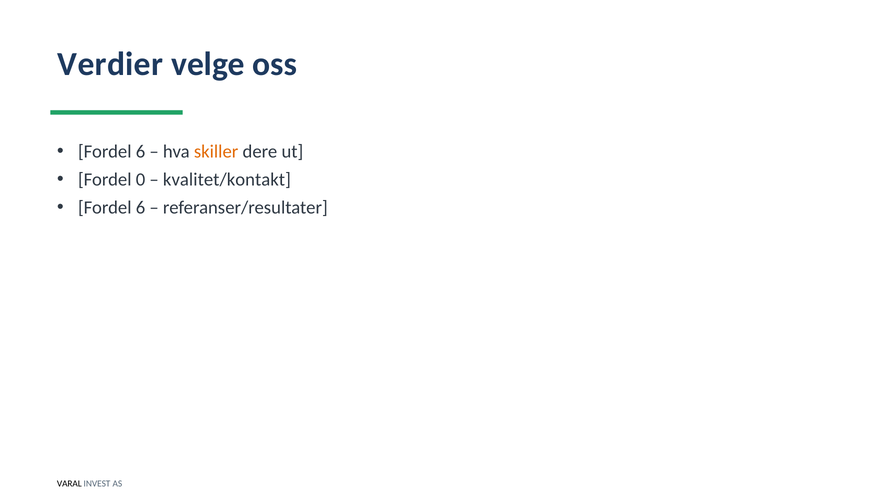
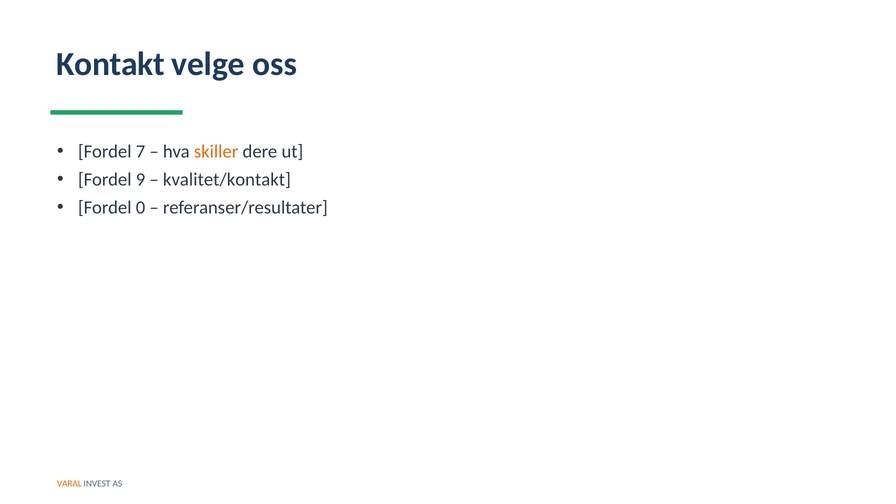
Verdier: Verdier -> Kontakt (111, 64)
6: 6 -> 7 (141, 152)
0: 0 -> 9 (141, 180)
6: 6 -> 0 (141, 208)
VARAL colour: black -> orange (69, 484)
